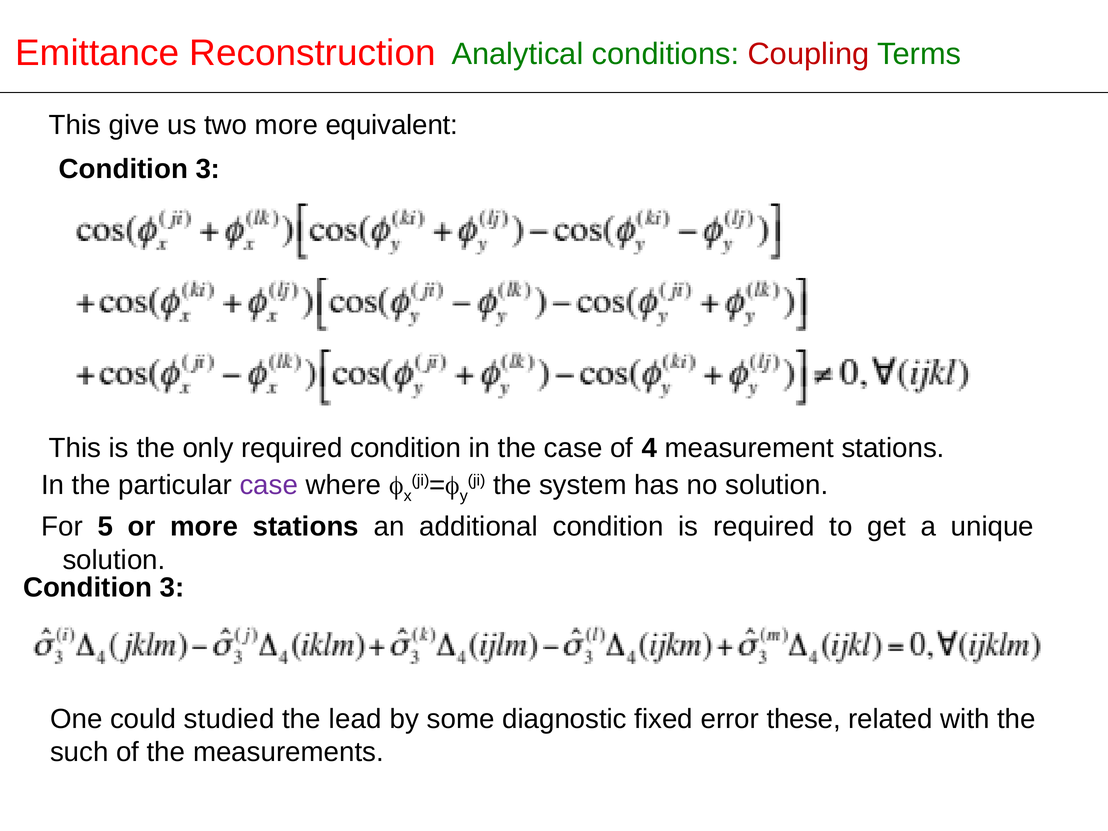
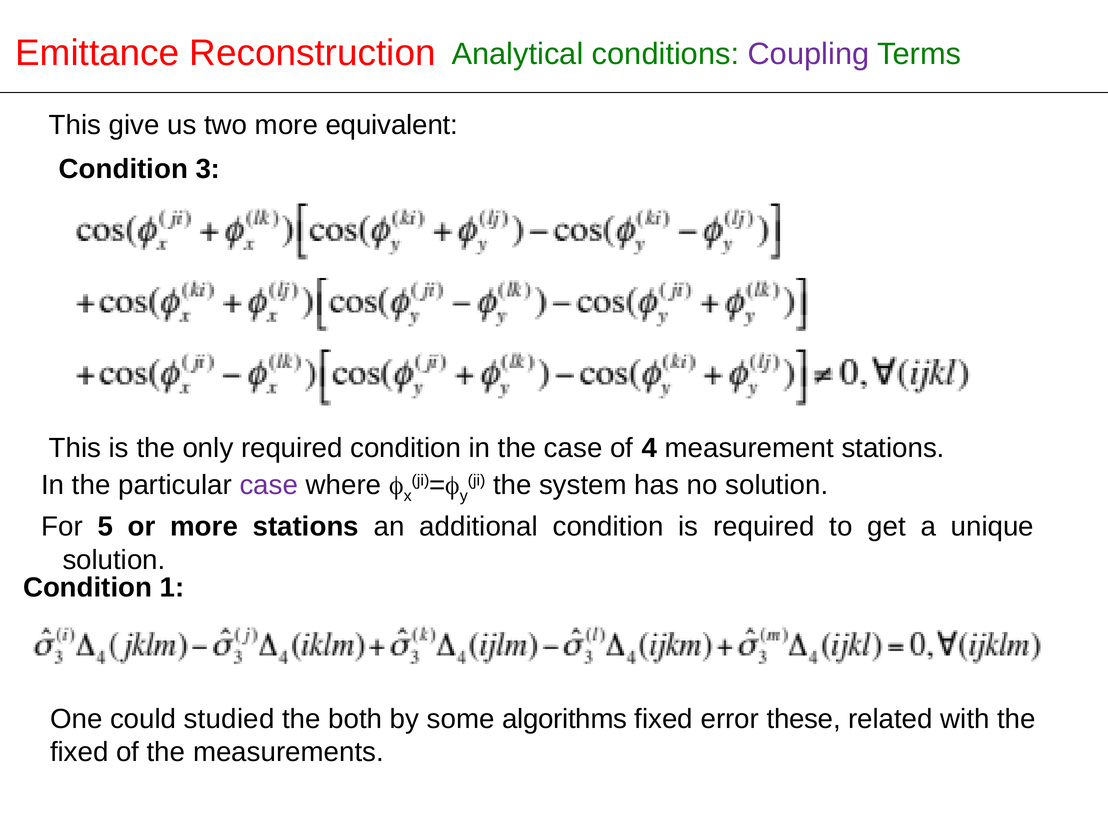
Coupling colour: red -> purple (809, 54)
3: 3 -> 1 (172, 588)
lead: lead -> both (355, 719)
diagnostic: diagnostic -> algorithms (565, 719)
such: such -> fixed (79, 752)
